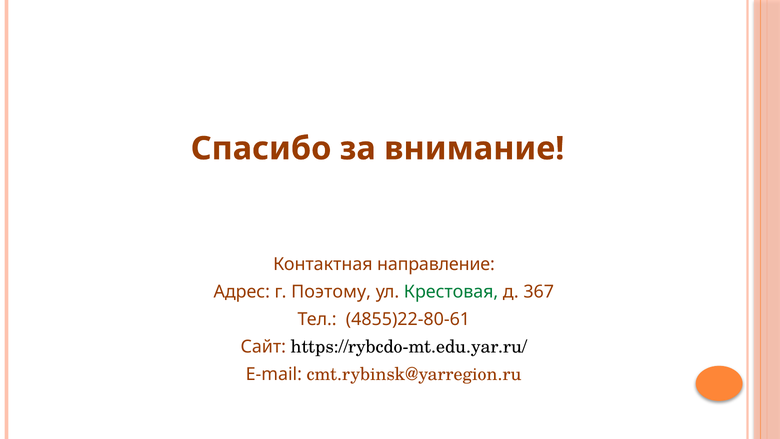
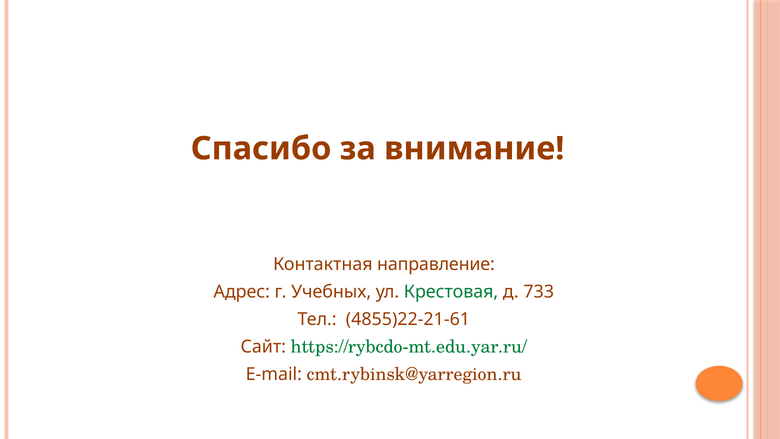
Поэтому: Поэтому -> Учебных (331, 292)
367: 367 -> 733 (539, 292)
4855)22-80-61: 4855)22-80-61 -> 4855)22-21-61 (408, 319)
https://rybcdo-mt.edu.yar.ru/ colour: black -> green (409, 347)
